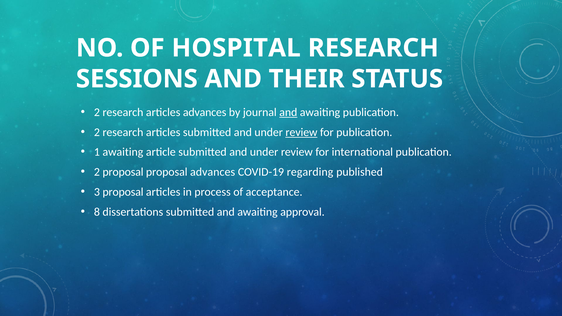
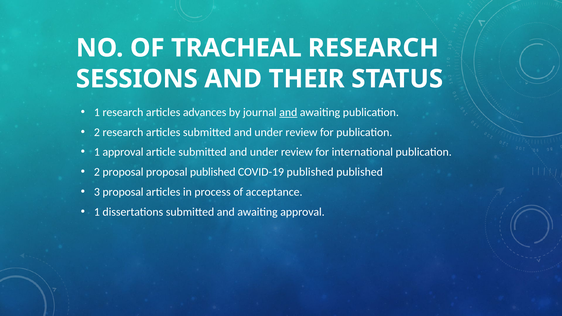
HOSPITAL: HOSPITAL -> TRACHEAL (236, 48)
2: 2 -> 1 (97, 112)
review underline: present -> none (301, 132)
1 awaiting: awaiting -> approval (123, 152)
proposal advances: advances -> published (213, 172)
COVID-19 regarding: regarding -> published (310, 172)
8: 8 -> 1 (97, 212)
